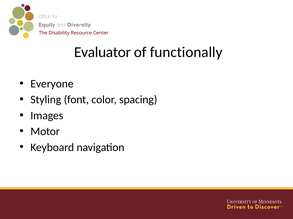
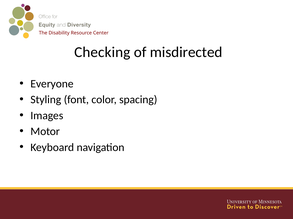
Evaluator: Evaluator -> Checking (102, 52)
functionally: functionally -> misdirected (186, 52)
